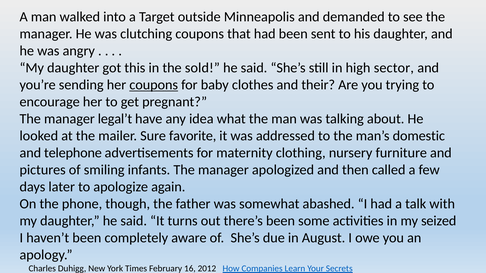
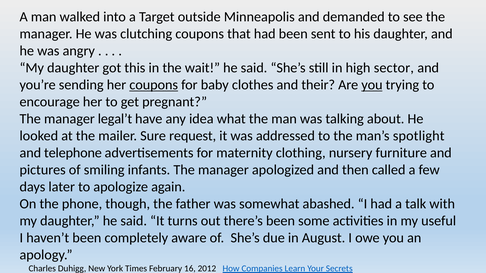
sold: sold -> wait (202, 68)
you underline: none -> present (372, 85)
favorite: favorite -> request (193, 136)
domestic: domestic -> spotlight (419, 136)
seized: seized -> useful (439, 221)
